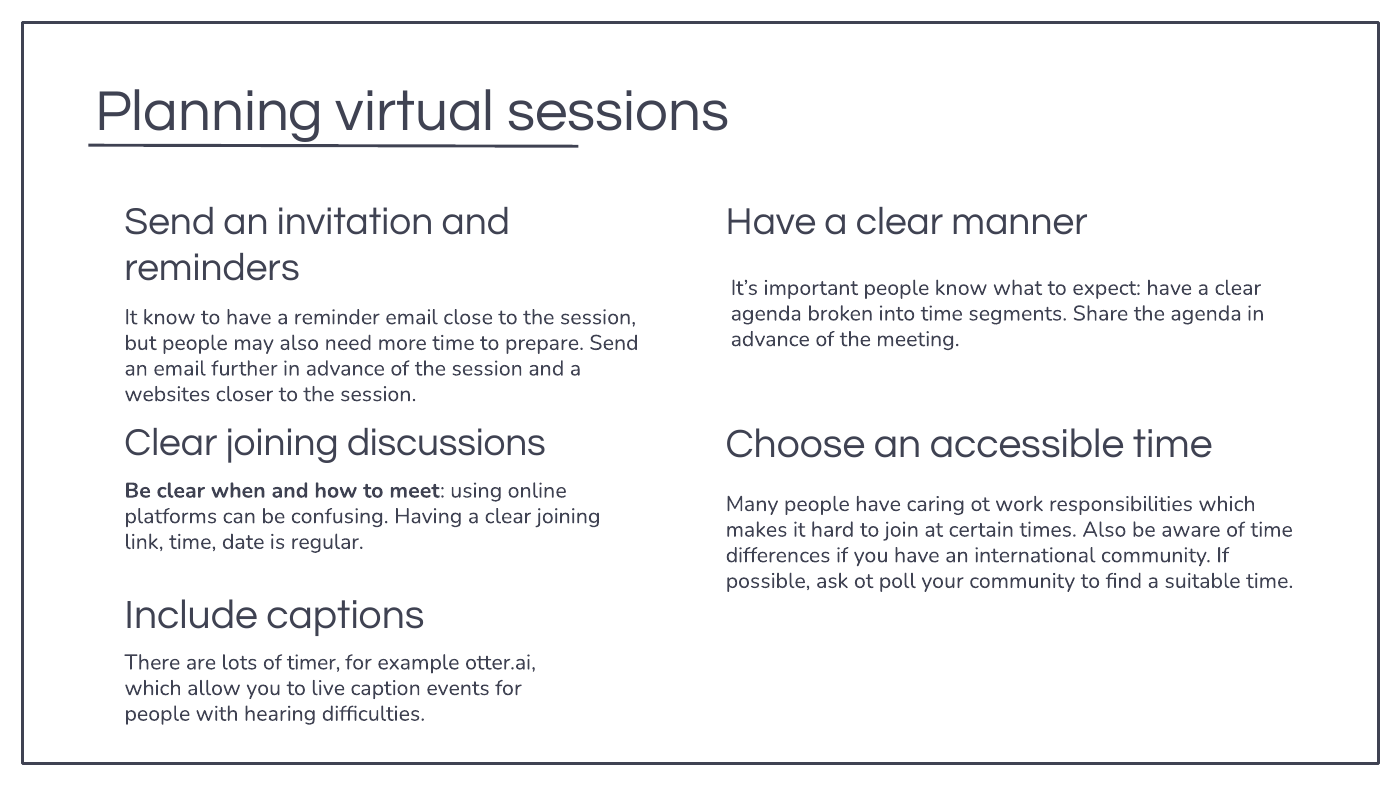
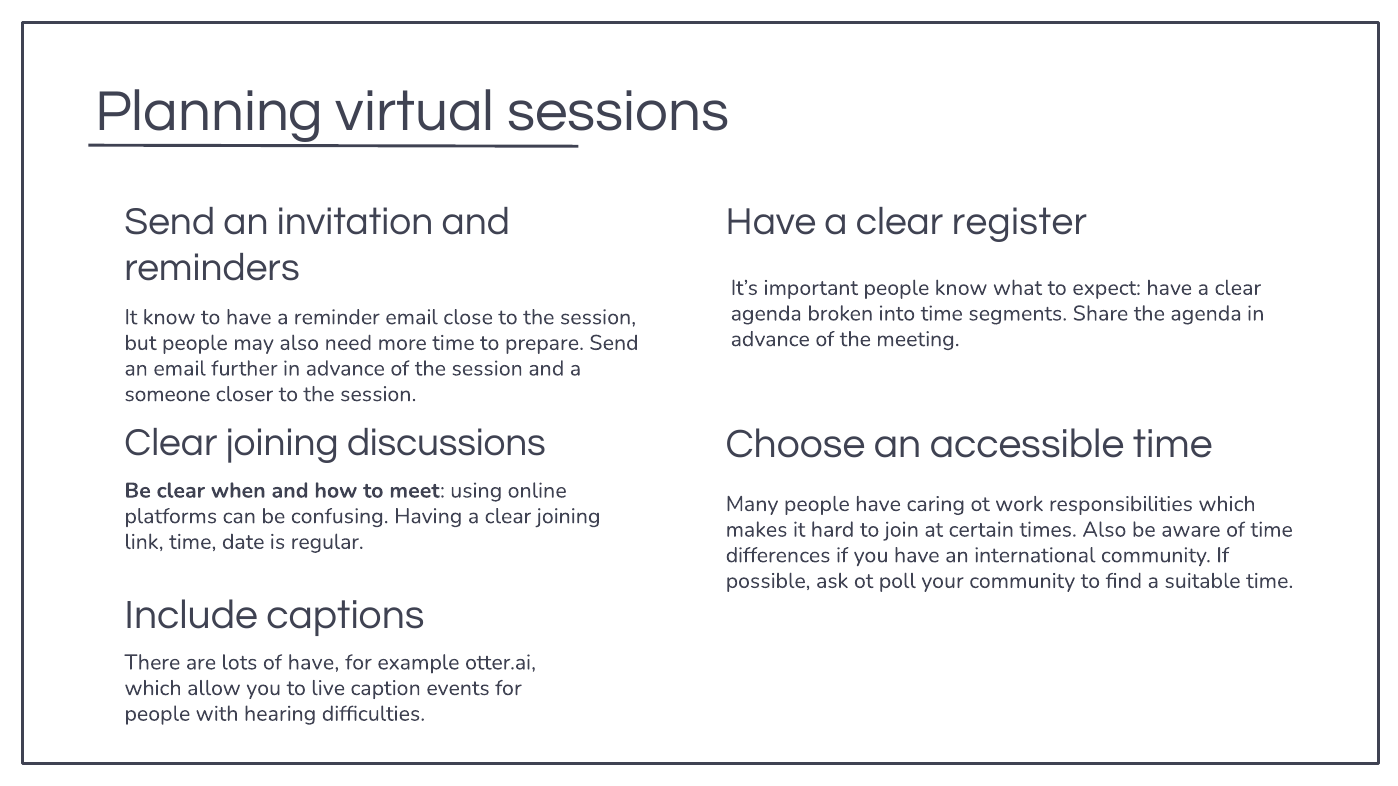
manner: manner -> register (1019, 222)
websites: websites -> someone (167, 394)
of timer: timer -> have (313, 663)
